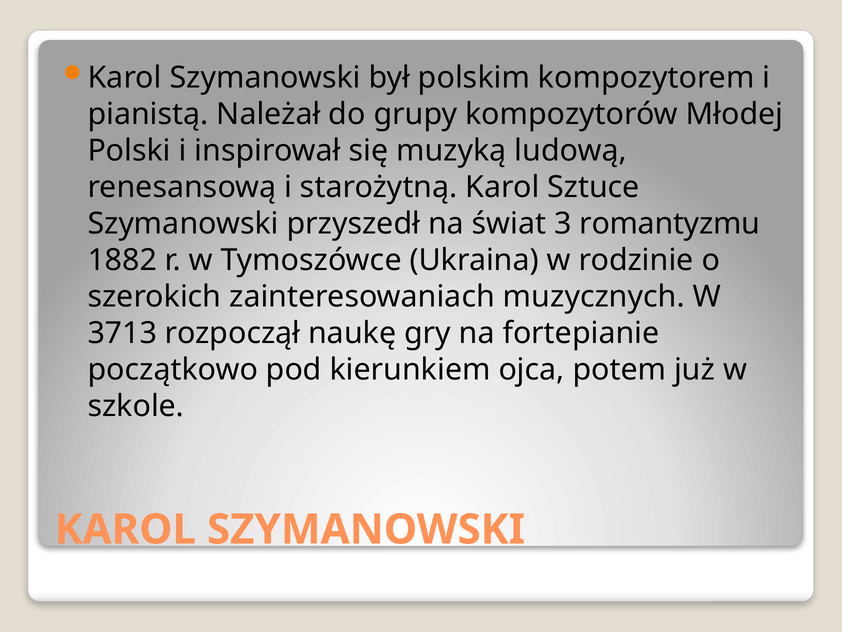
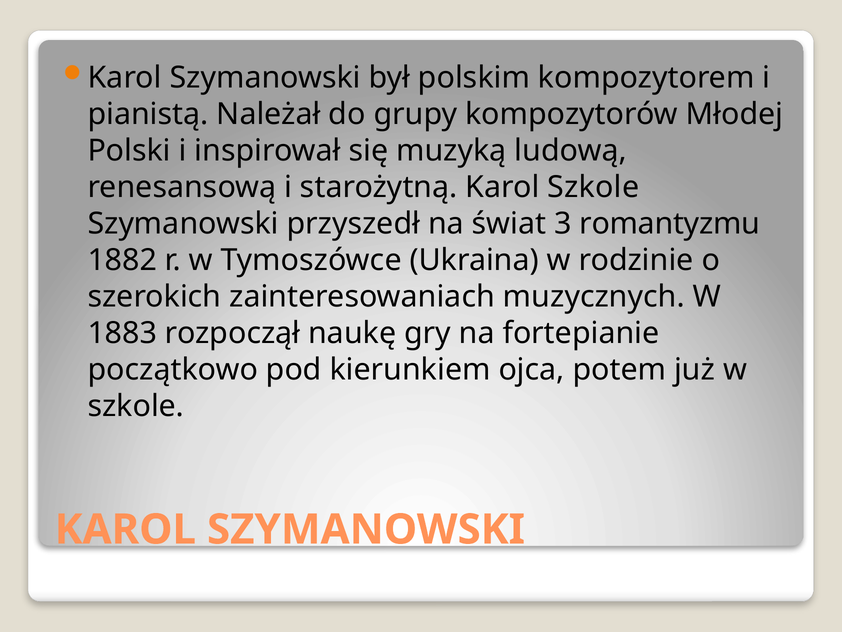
Karol Sztuce: Sztuce -> Szkole (593, 187)
3713: 3713 -> 1883 (122, 333)
